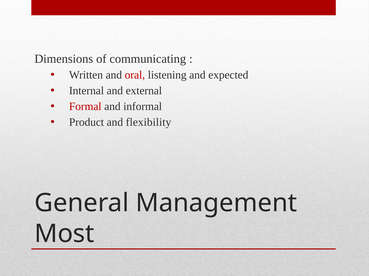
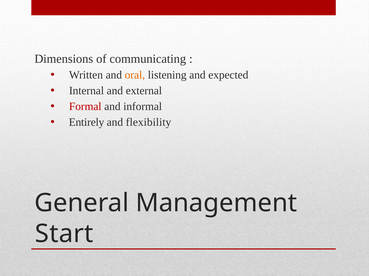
oral colour: red -> orange (135, 75)
Product: Product -> Entirely (87, 123)
Most: Most -> Start (64, 234)
